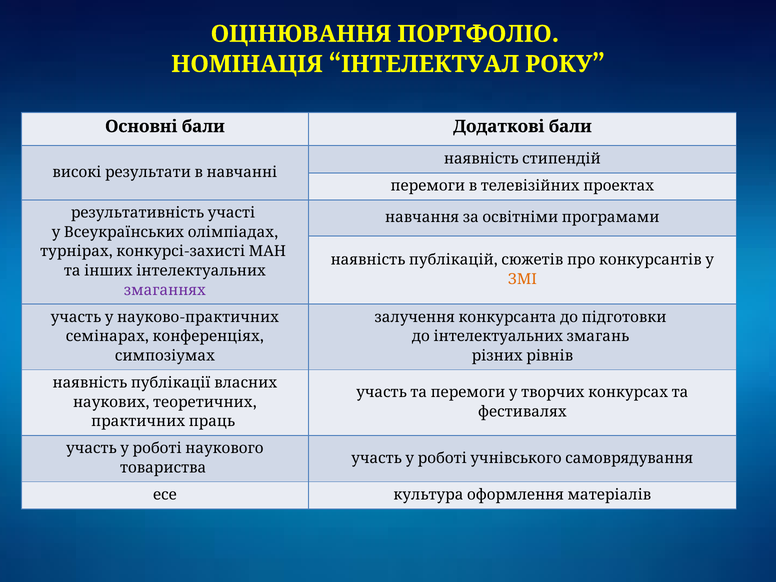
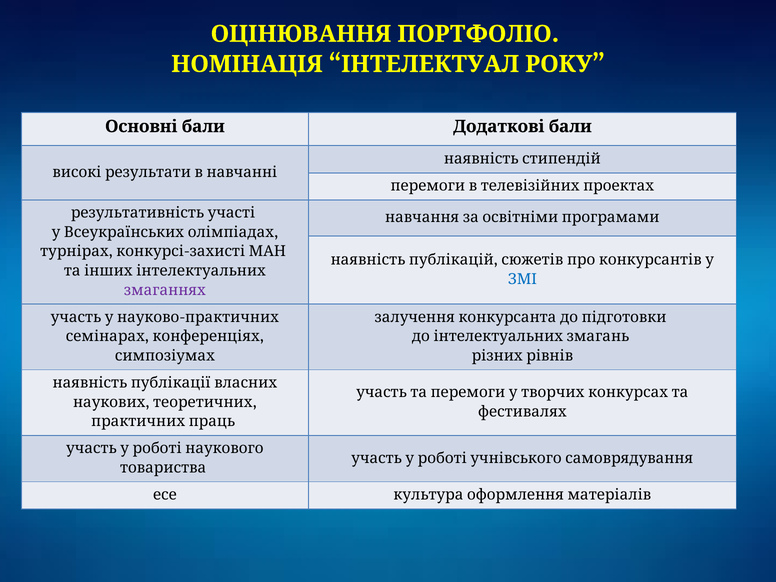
ЗМІ colour: orange -> blue (522, 279)
